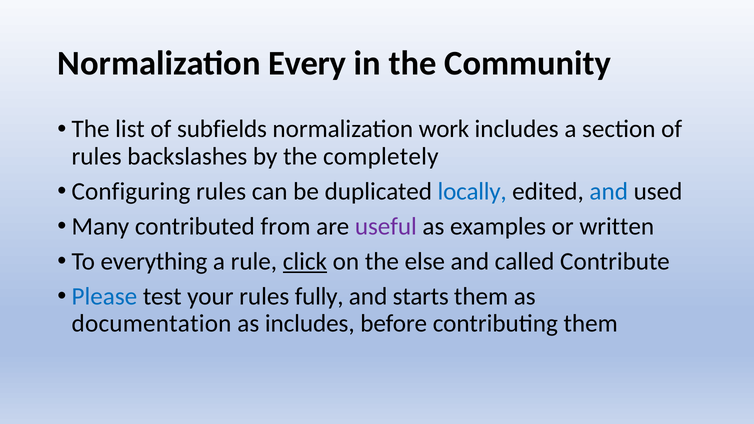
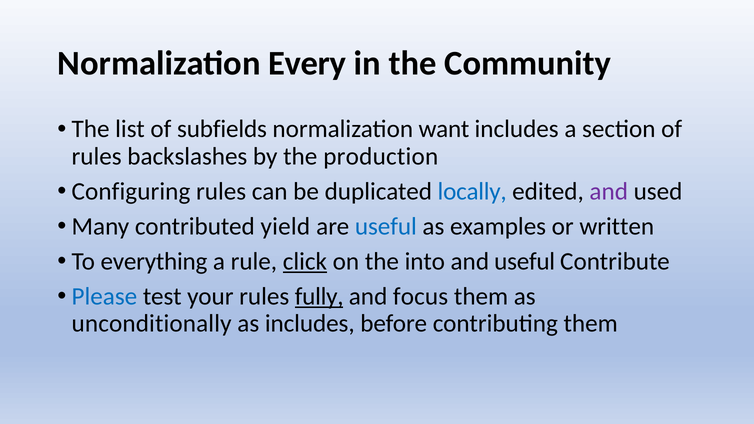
work: work -> want (444, 129)
completely: completely -> production (381, 156)
and colour: blue -> purple (609, 191)
from: from -> yield (285, 226)
useful colour: purple -> blue (386, 226)
else: else -> into (425, 261)
and called: called -> useful (525, 261)
fully underline: none -> present (319, 296)
starts: starts -> focus (421, 296)
documentation: documentation -> unconditionally (152, 324)
